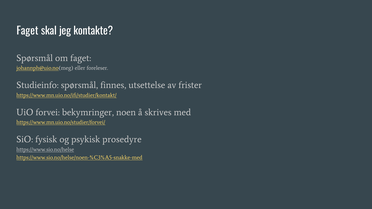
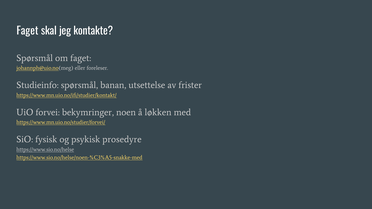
finnes: finnes -> banan (113, 85)
skrives: skrives -> løkken (158, 112)
